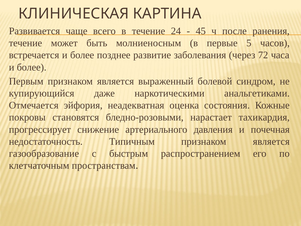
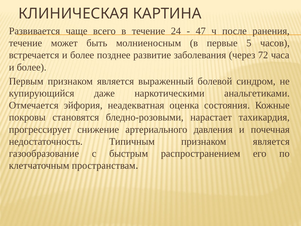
45: 45 -> 47 (201, 31)
